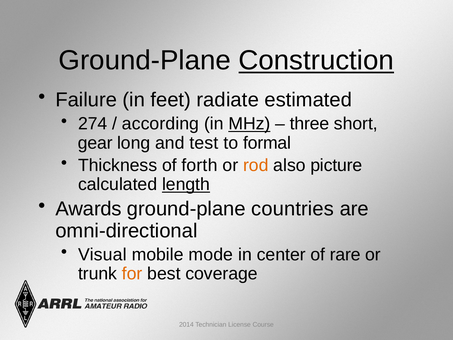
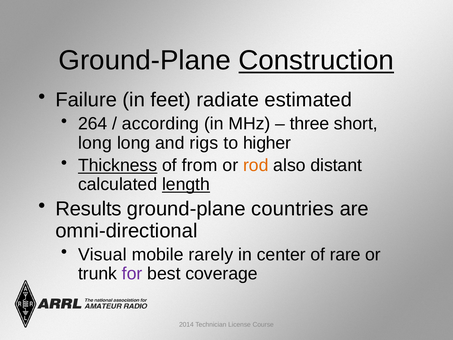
274: 274 -> 264 (93, 124)
MHz underline: present -> none (249, 124)
gear: gear -> long (95, 143)
test: test -> rigs (204, 143)
formal: formal -> higher (267, 143)
Thickness underline: none -> present (118, 165)
forth: forth -> from (200, 165)
picture: picture -> distant (336, 165)
Awards: Awards -> Results (88, 209)
mode: mode -> rarely (211, 254)
for colour: orange -> purple (132, 273)
